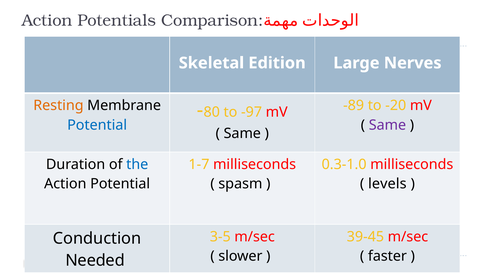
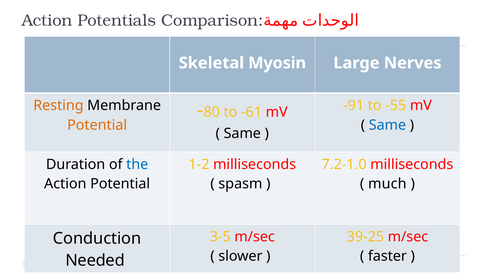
Edition: Edition -> Myosin (277, 63)
-89: -89 -> -91 (354, 106)
-20: -20 -> -55 (396, 106)
-97: -97 -> -61 (252, 112)
Potential colour: blue -> orange (97, 125)
Same colour: purple -> blue (387, 125)
1-7: 1-7 -> 1-2 (199, 164)
0.3-1.0: 0.3-1.0 -> 7.2-1.0 (344, 164)
levels: levels -> much (387, 184)
39-45: 39-45 -> 39-25 (365, 237)
